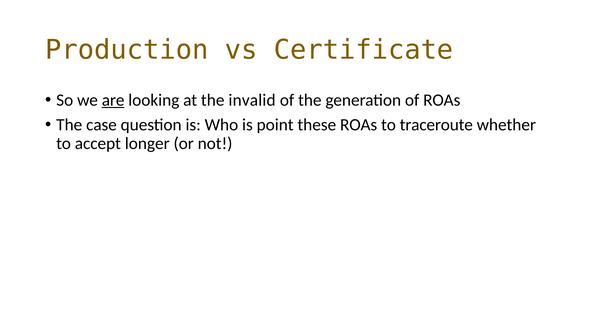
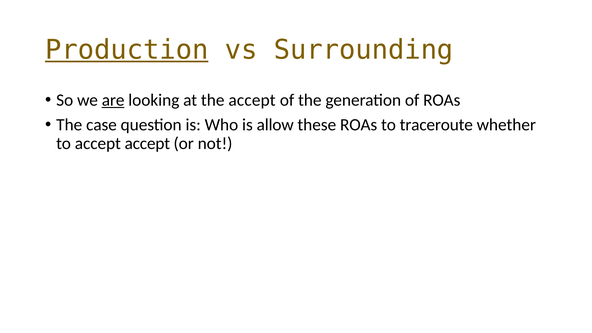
Production underline: none -> present (127, 50)
Certificate: Certificate -> Surrounding (364, 50)
the invalid: invalid -> accept (252, 100)
point: point -> allow (275, 125)
accept longer: longer -> accept (147, 144)
